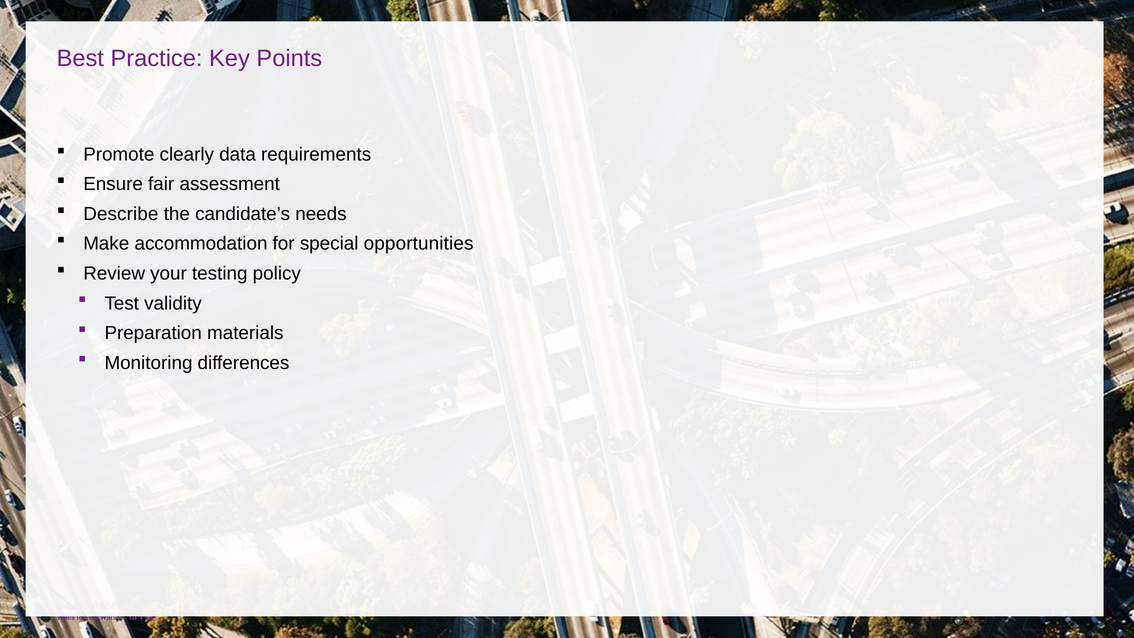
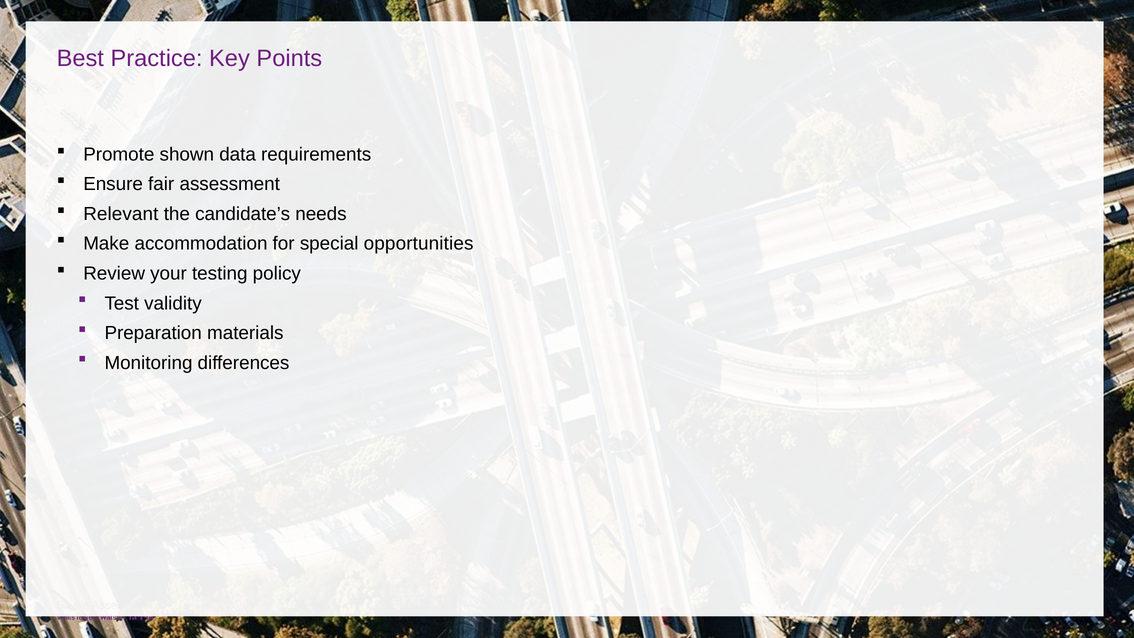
clearly: clearly -> shown (187, 154)
Describe: Describe -> Relevant (121, 214)
